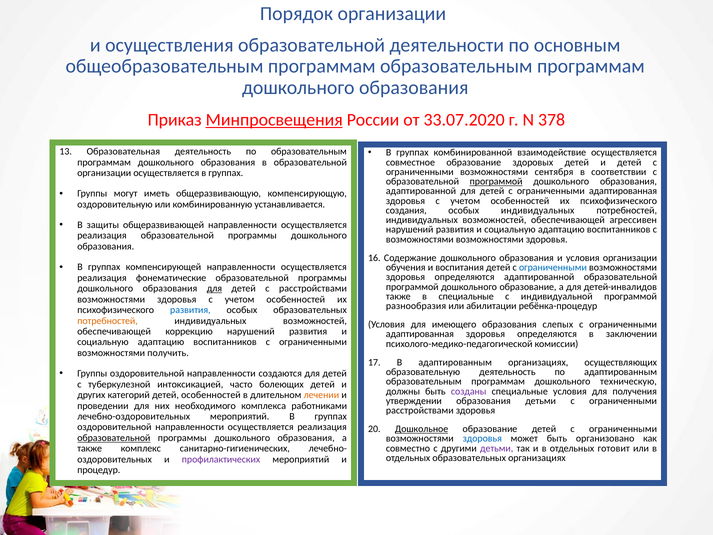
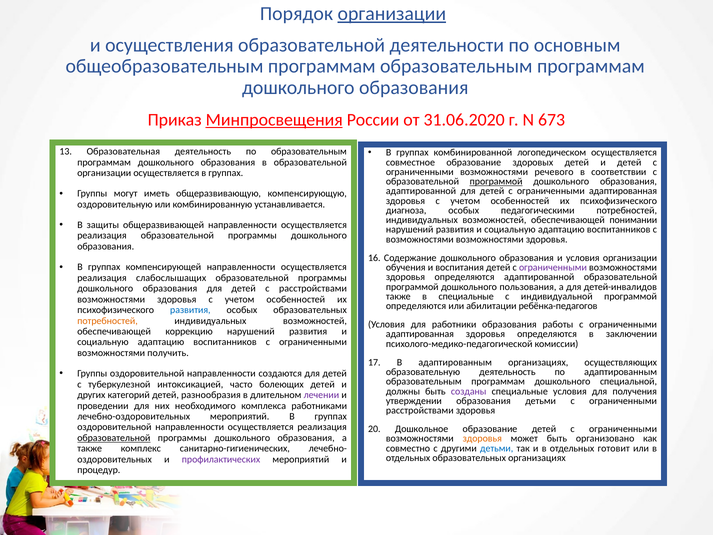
организации underline: none -> present (392, 14)
33.07.2020: 33.07.2020 -> 31.06.2020 (464, 120)
378: 378 -> 673 (552, 120)
взаимодействие: взаимодействие -> логопедическом (552, 153)
сентября: сентября -> речевого (554, 172)
создания: создания -> диагноза (406, 210)
особых индивидуальных: индивидуальных -> педагогическими (538, 210)
агрессивен: агрессивен -> понимании (633, 220)
ограниченными colour: blue -> purple (553, 267)
фонематические: фонематические -> слабослышащих (171, 278)
дошкольного образование: образование -> пользования (528, 287)
для underline: present -> none (214, 288)
разнообразия: разнообразия -> определяются (416, 306)
ребёнка-процедур: ребёнка-процедур -> ребёнка-педагогов (558, 306)
имеющего: имеющего -> работники (454, 324)
слепых: слепых -> работы (558, 324)
техническую: техническую -> специальной (628, 381)
детей особенностей: особенностей -> разнообразия (211, 395)
лечении colour: orange -> purple (321, 395)
Дошкольное underline: present -> none (422, 429)
здоровья colour: blue -> orange (482, 438)
детьми colour: purple -> blue (497, 448)
